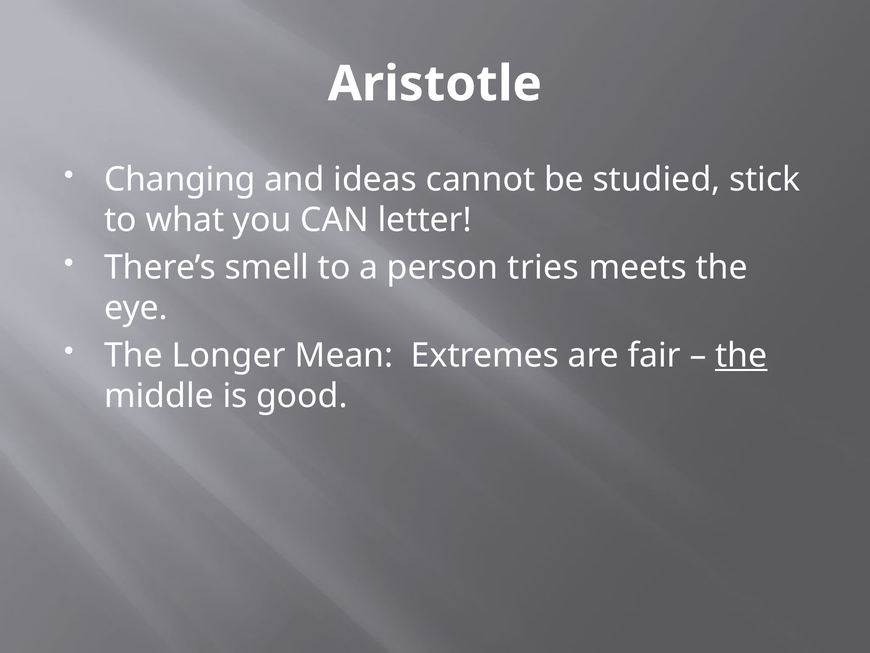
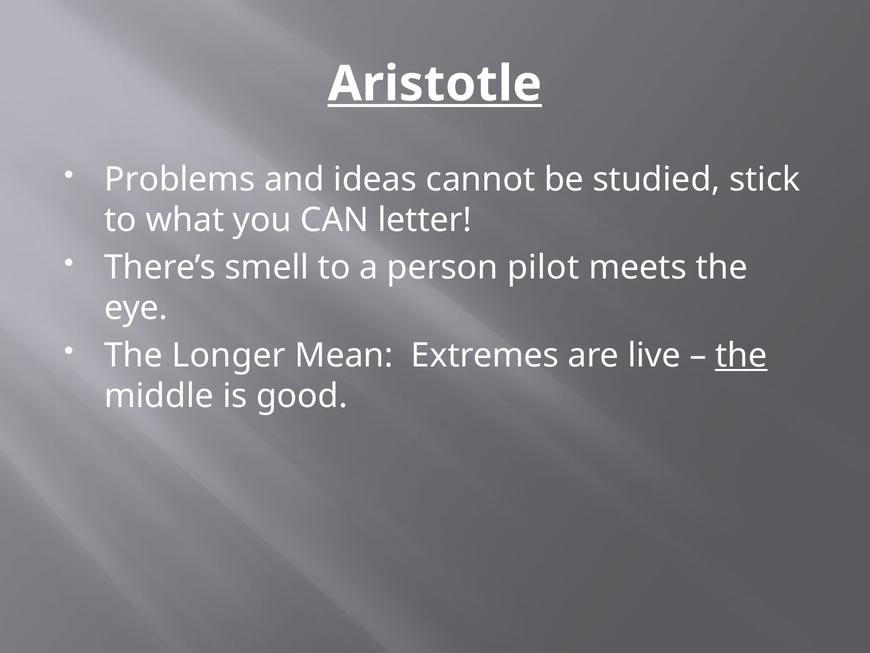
Aristotle underline: none -> present (435, 84)
Changing: Changing -> Problems (180, 179)
tries: tries -> pilot (543, 267)
fair: fair -> live (654, 355)
